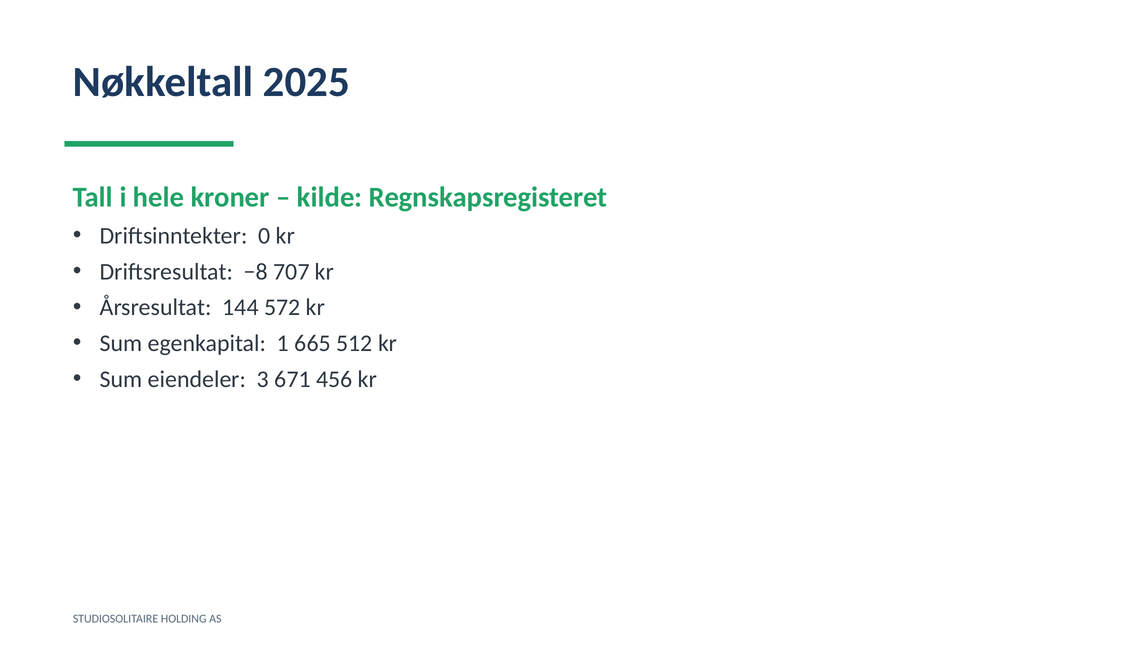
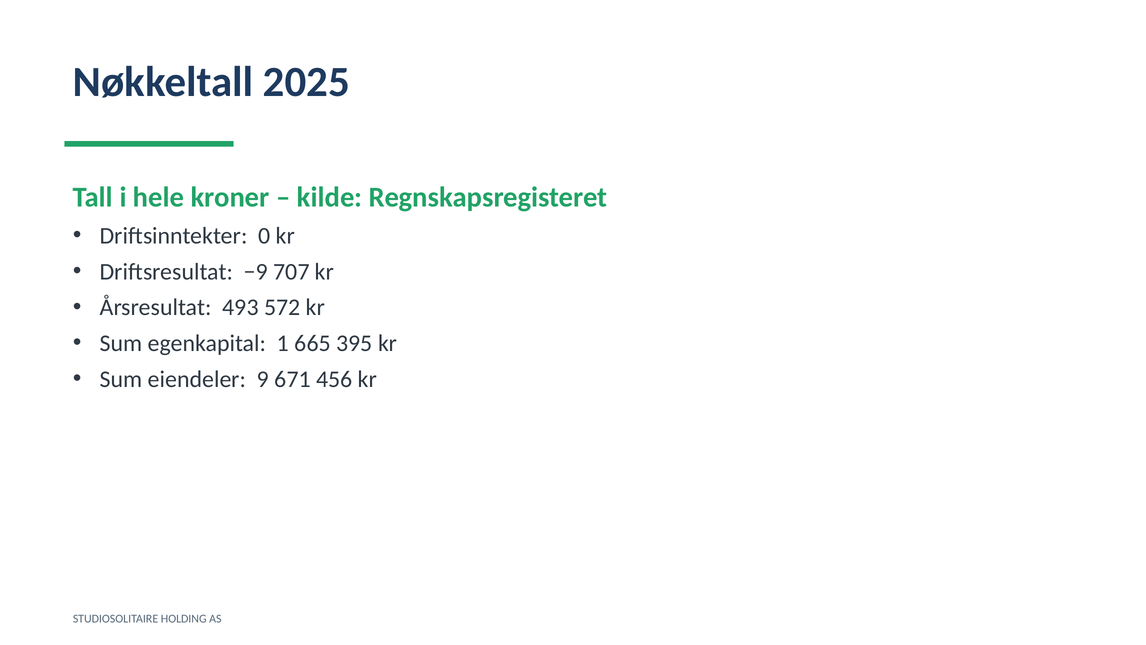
−8: −8 -> −9 (256, 271)
144: 144 -> 493 (241, 307)
512: 512 -> 395 (354, 343)
3: 3 -> 9 (263, 379)
